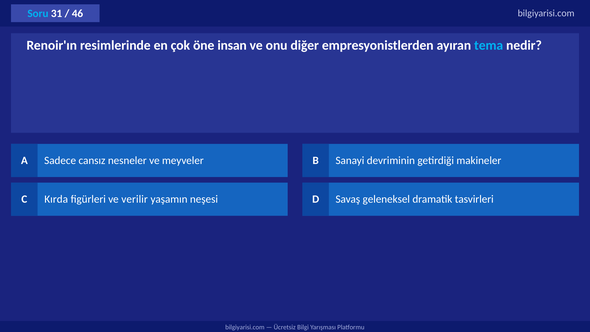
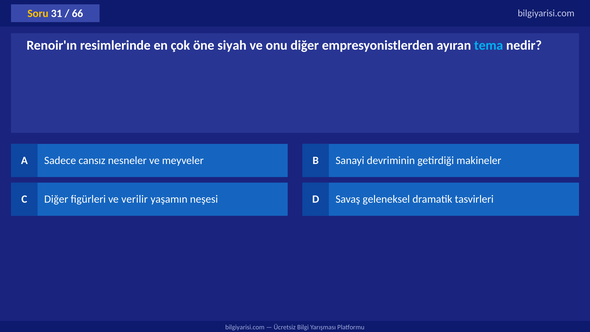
Soru colour: light blue -> yellow (38, 13)
46: 46 -> 66 (77, 13)
insan: insan -> siyah (232, 45)
C Kırda: Kırda -> Diğer (56, 199)
